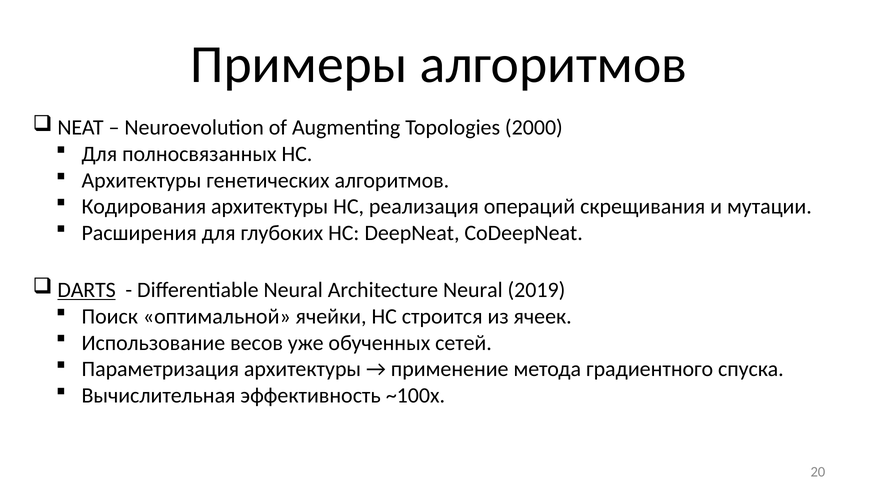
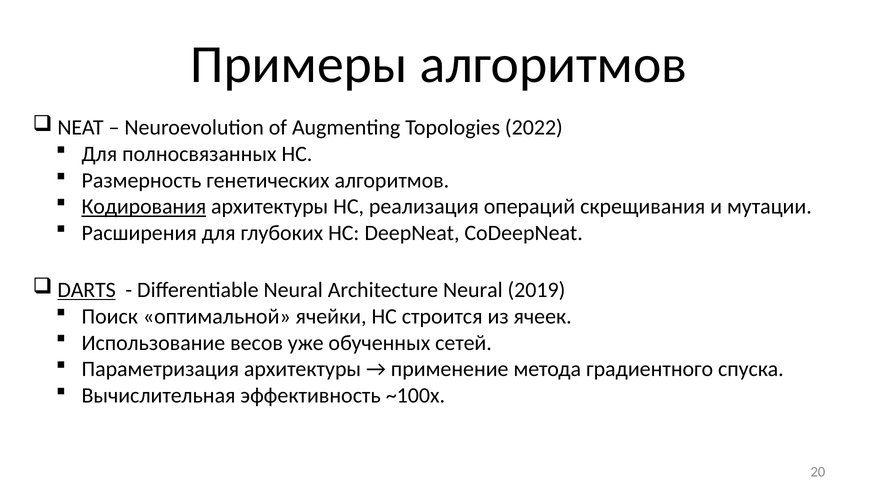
2000: 2000 -> 2022 (534, 128)
Архитектуры: Архитектуры -> Размерность (141, 180)
Кодирования underline: none -> present (144, 207)
